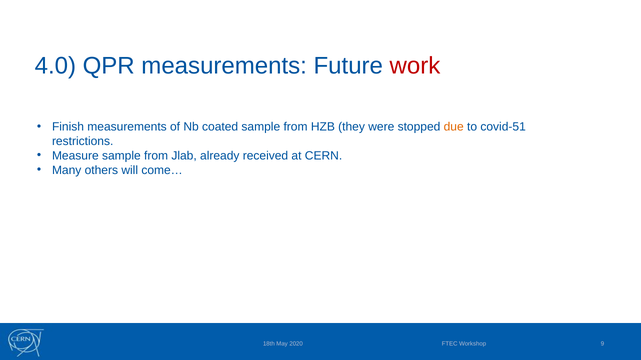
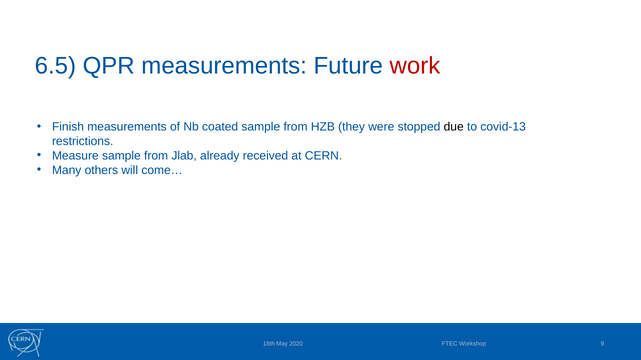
4.0: 4.0 -> 6.5 (55, 66)
due colour: orange -> black (454, 127)
covid-51: covid-51 -> covid-13 (503, 127)
